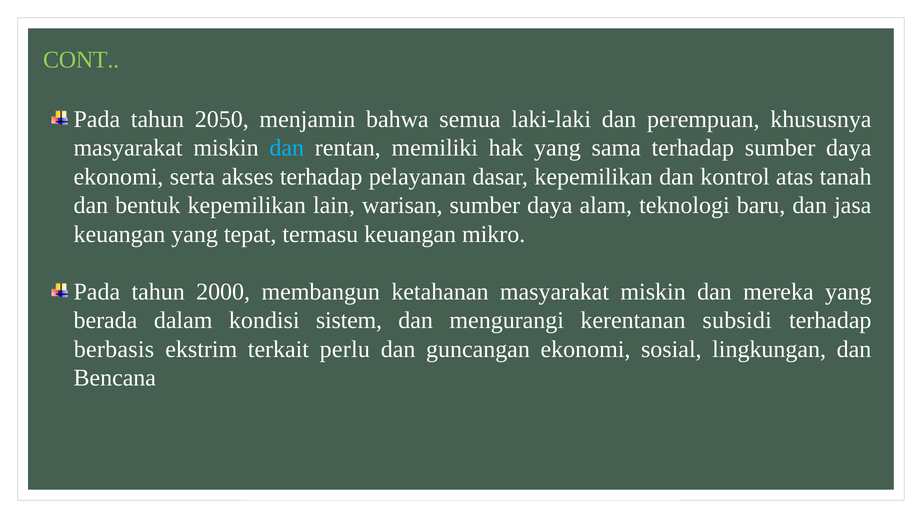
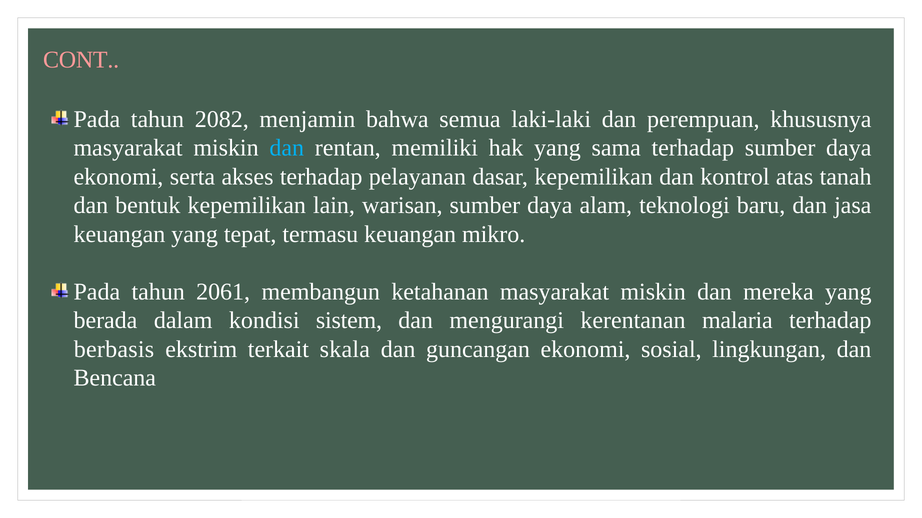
CONT colour: light green -> pink (81, 60)
2050: 2050 -> 2082 (222, 119)
2000: 2000 -> 2061 (223, 292)
subsidi: subsidi -> malaria (737, 321)
perlu: perlu -> skala (345, 350)
